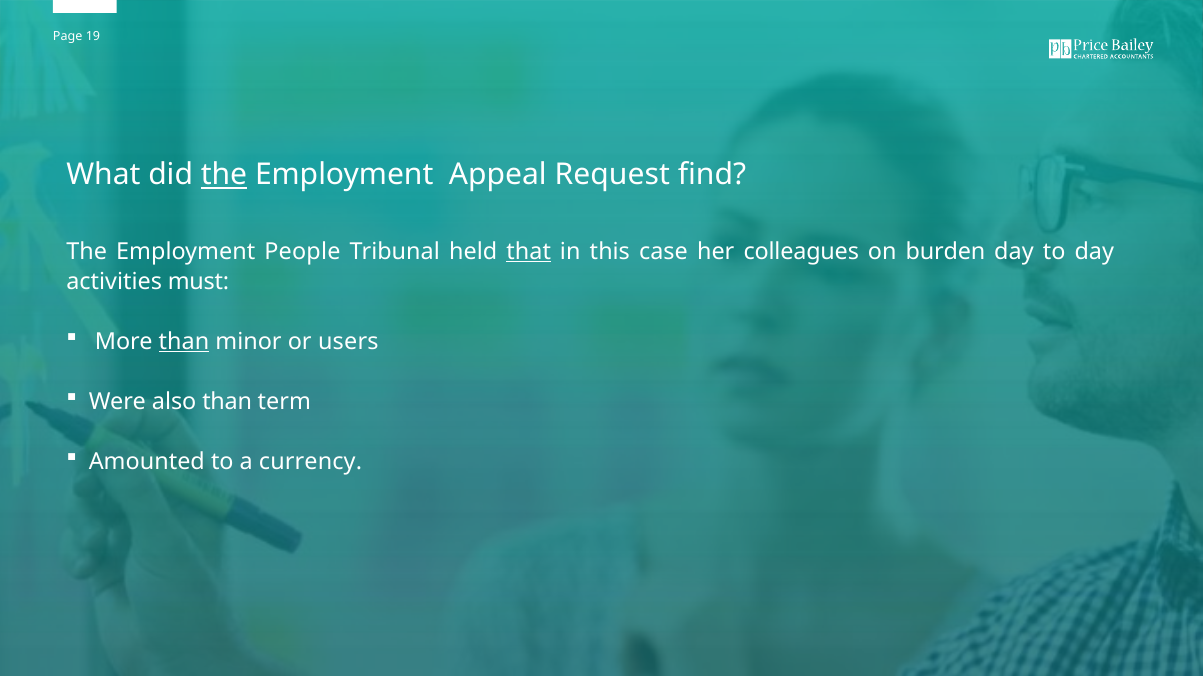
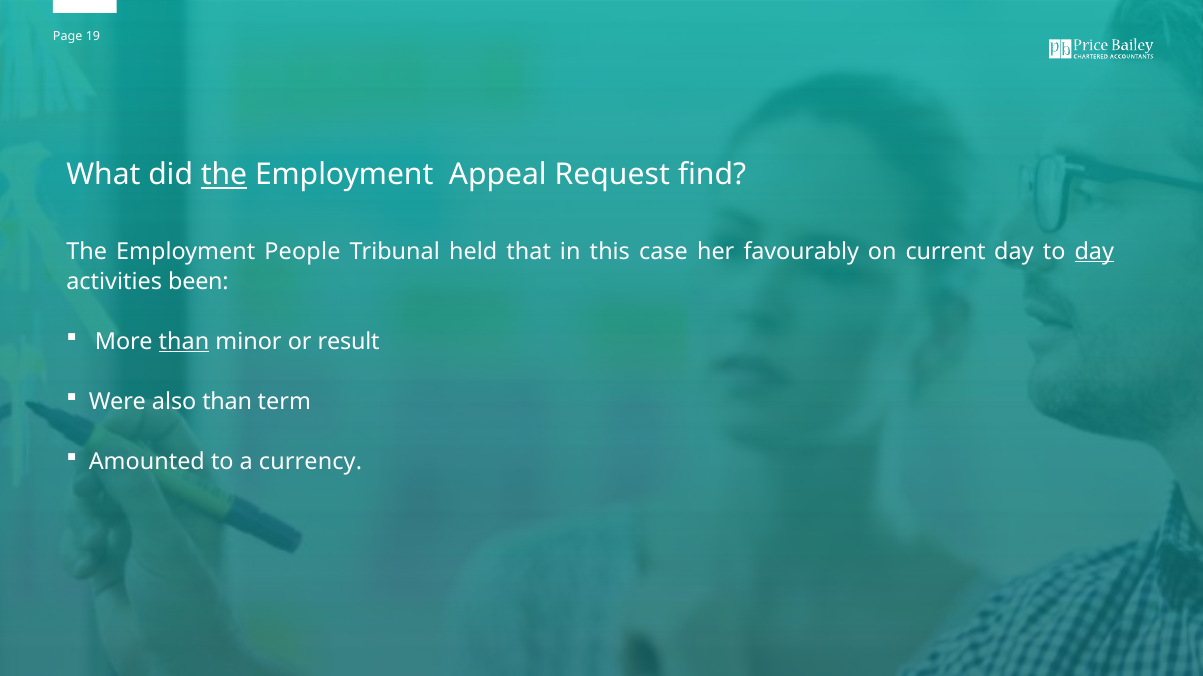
that underline: present -> none (529, 252)
colleagues: colleagues -> favourably (801, 252)
burden: burden -> current (946, 252)
day underline: none -> present (1094, 252)
must: must -> been (198, 282)
users: users -> result (349, 342)
